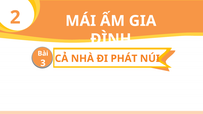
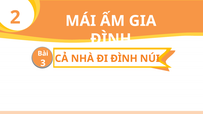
ĐI PHÁT: PHÁT -> ĐÌNH (124, 59)
